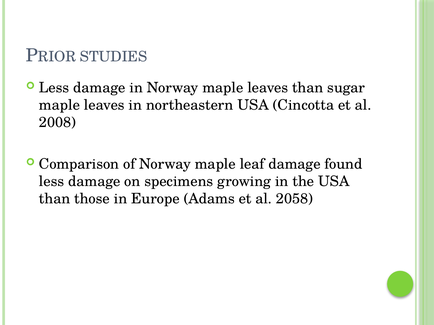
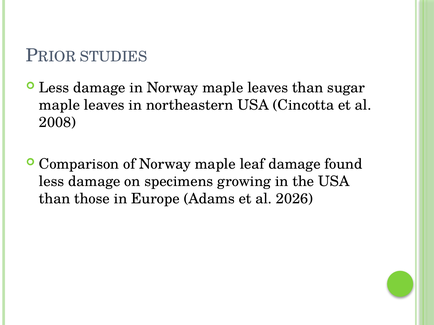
2058: 2058 -> 2026 (294, 199)
